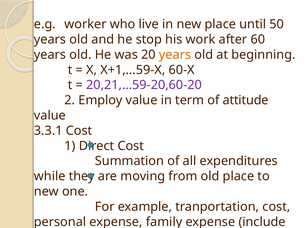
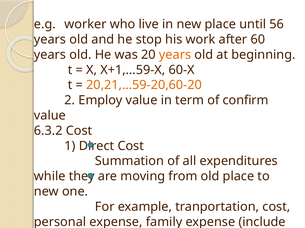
50: 50 -> 56 (277, 24)
20,21,…59-20,60-20 colour: purple -> orange (144, 85)
attitude: attitude -> confirm (246, 101)
3.3.1: 3.3.1 -> 6.3.2 (48, 131)
